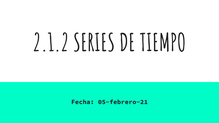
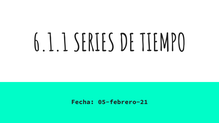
2.1.2: 2.1.2 -> 6.1.1 (51, 43)
